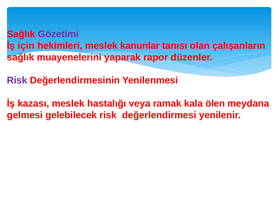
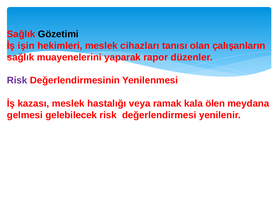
Gözetimi colour: purple -> black (58, 34)
için: için -> işin (26, 46)
kanunlar: kanunlar -> cihazları (140, 46)
